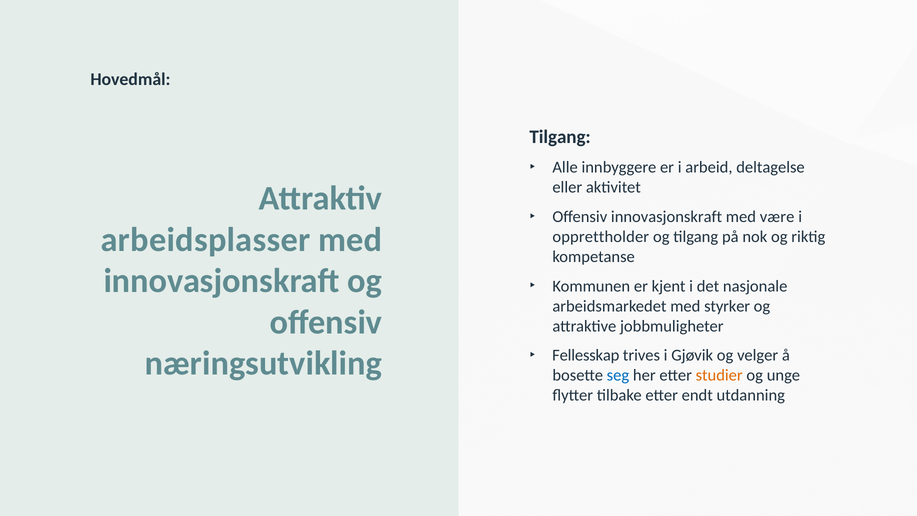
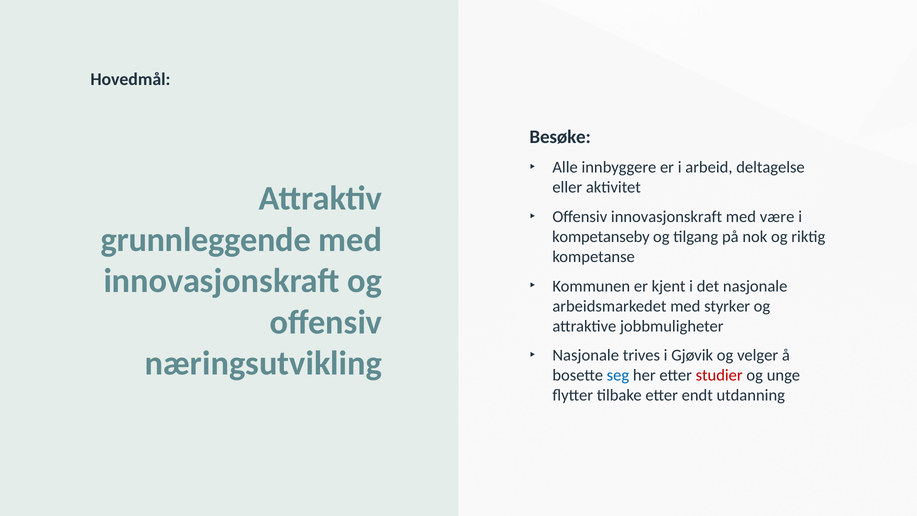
Tilgang: Tilgang -> Besøke (560, 137)
arbeidsplasser: arbeidsplasser -> grunnleggende (206, 240)
opprettholder: opprettholder -> kompetanseby (601, 237)
Fellesskap: Fellesskap -> Nasjonale (586, 355)
studier colour: orange -> red (719, 375)
